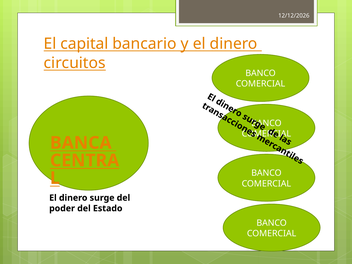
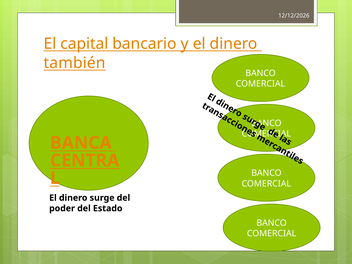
circuitos: circuitos -> también (75, 63)
